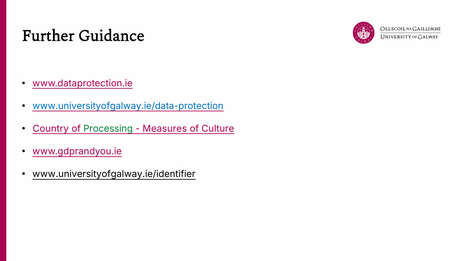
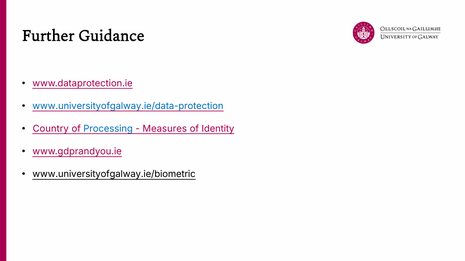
Processing colour: green -> blue (108, 129)
Culture: Culture -> Identity (218, 129)
www.universityofgalway.ie/identifier: www.universityofgalway.ie/identifier -> www.universityofgalway.ie/biometric (114, 175)
